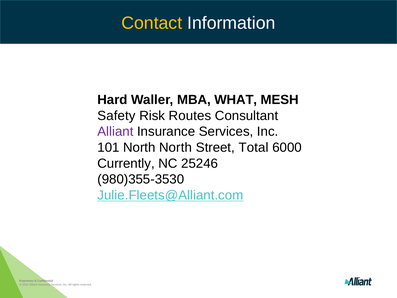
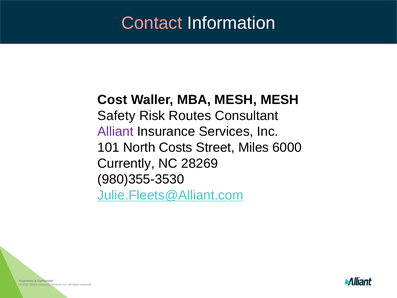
Contact colour: yellow -> pink (152, 23)
Hard: Hard -> Cost (112, 100)
MBA WHAT: WHAT -> MESH (236, 100)
North North: North -> Costs (176, 147)
Total: Total -> Miles (254, 147)
25246: 25246 -> 28269 (200, 163)
